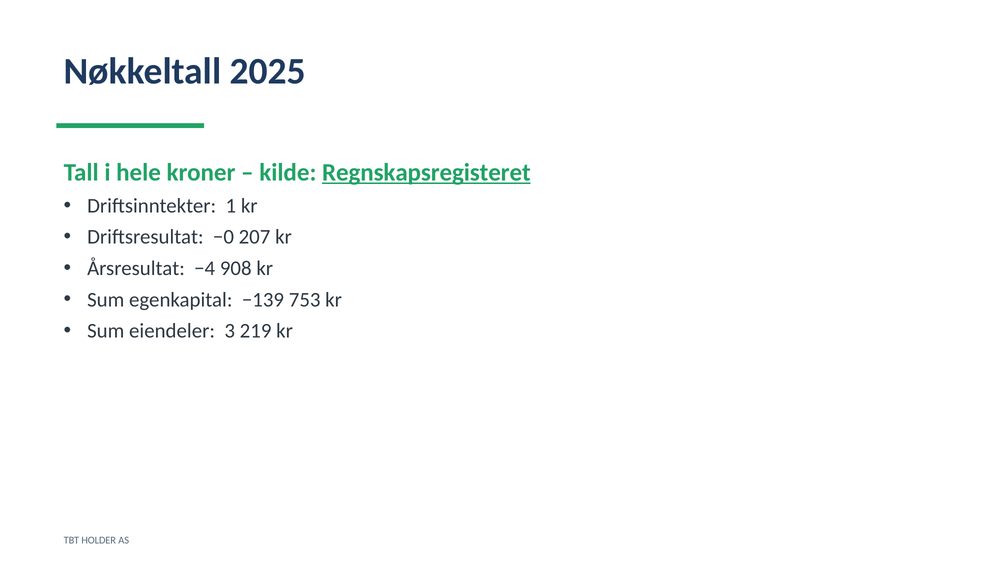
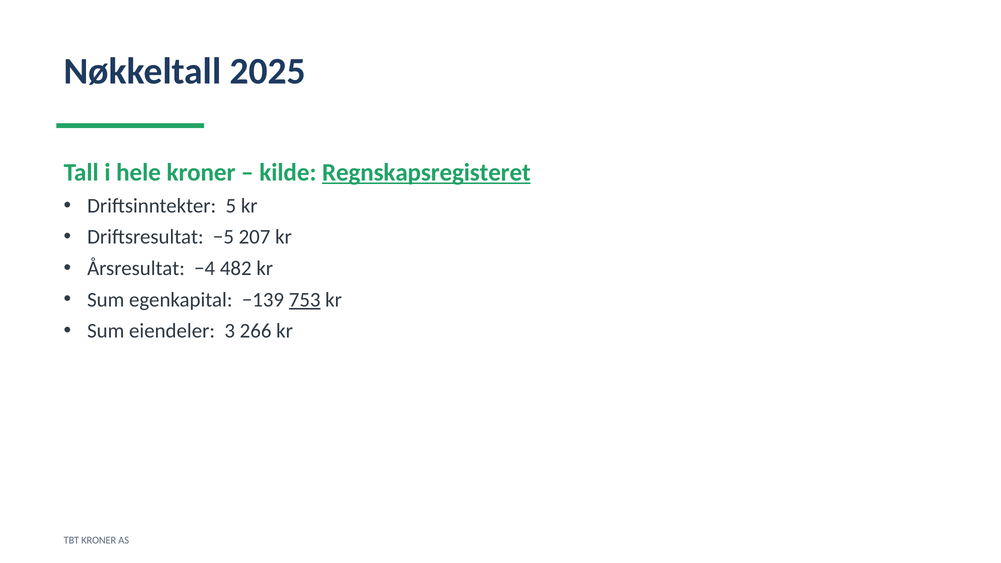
1: 1 -> 5 (231, 206)
−0: −0 -> −5 (223, 237)
908: 908 -> 482 (236, 268)
753 underline: none -> present (305, 300)
219: 219 -> 266 (256, 331)
TBT HOLDER: HOLDER -> KRONER (99, 540)
